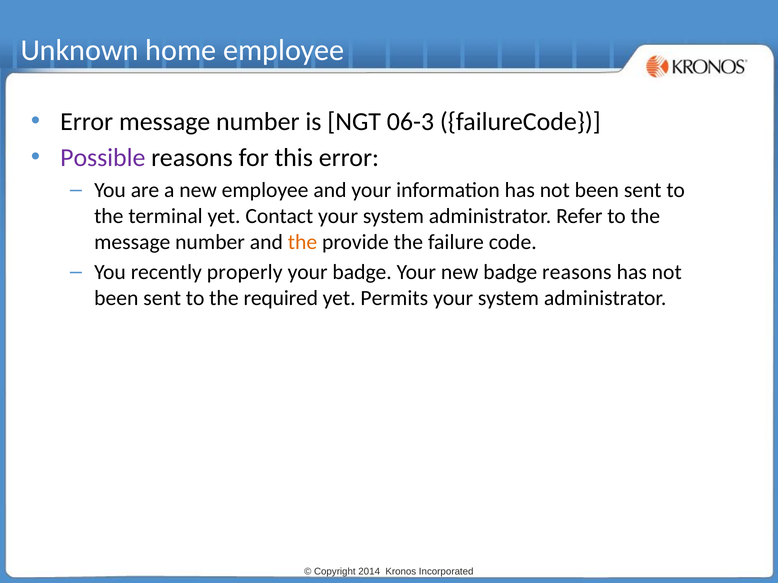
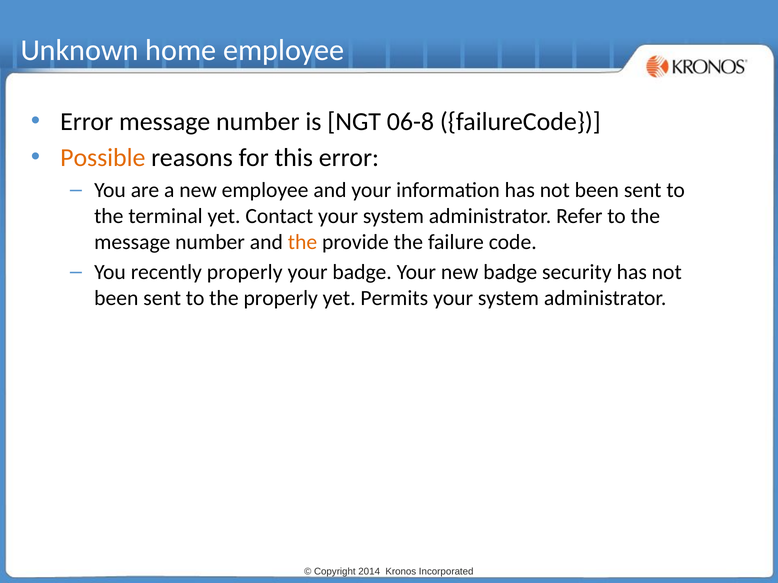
06-3: 06-3 -> 06-8 (410, 122)
Possible colour: purple -> orange (103, 158)
badge reasons: reasons -> security (577, 273)
the required: required -> properly (281, 298)
